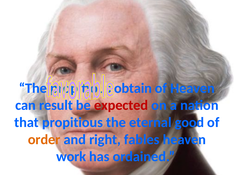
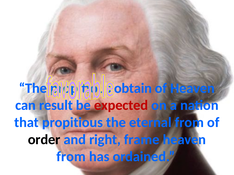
eternal good: good -> from (189, 123)
order colour: orange -> black (44, 140)
fables: fables -> frame (142, 140)
work: work -> from (71, 157)
